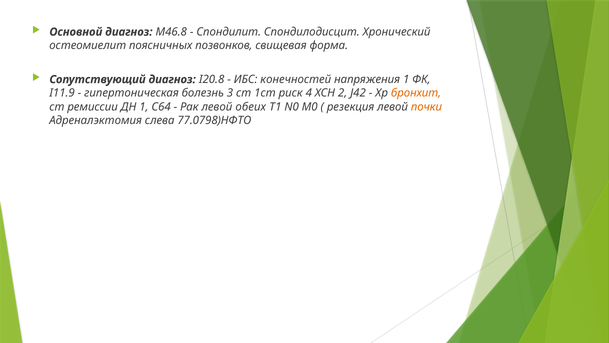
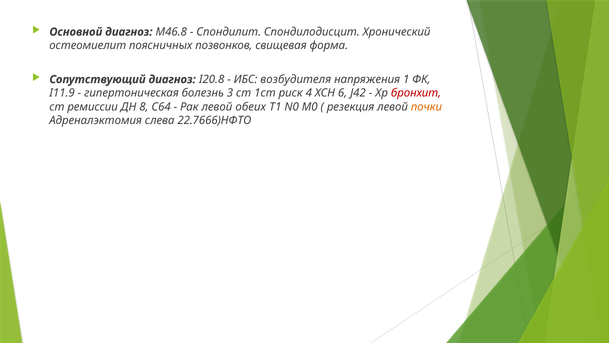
конечностей: конечностей -> возбудителя (296, 79)
2: 2 -> 6 (343, 93)
бронхит colour: orange -> red (416, 93)
ДН 1: 1 -> 8 (144, 107)
77.0798)НФТО: 77.0798)НФТО -> 22.7666)НФТО (214, 120)
